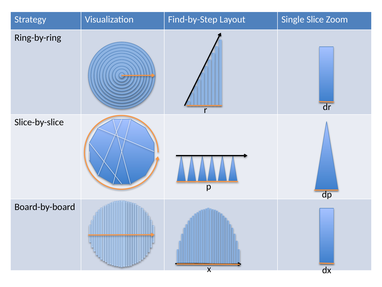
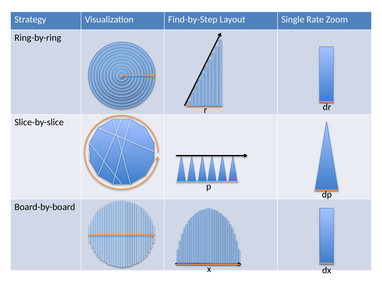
Slice: Slice -> Rate (315, 20)
